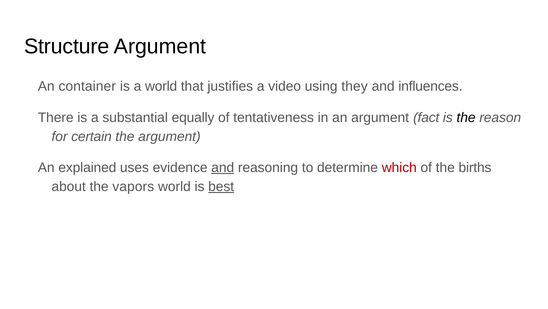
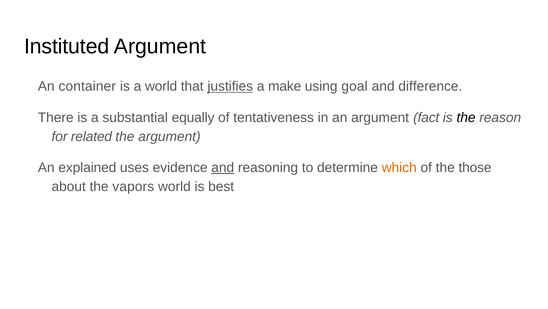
Structure: Structure -> Instituted (67, 46)
justifies underline: none -> present (230, 86)
video: video -> make (285, 86)
they: they -> goal (355, 86)
influences: influences -> difference (430, 86)
certain: certain -> related (92, 136)
which colour: red -> orange (399, 167)
births: births -> those (475, 167)
best underline: present -> none (221, 186)
